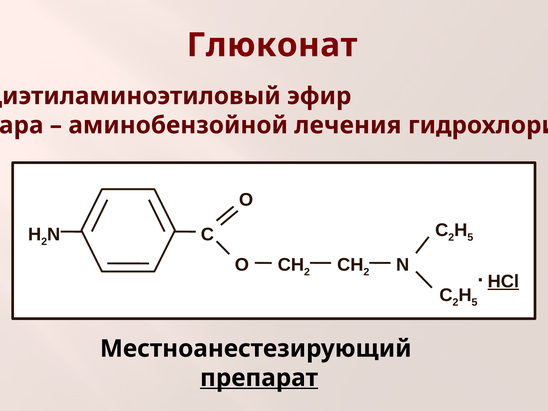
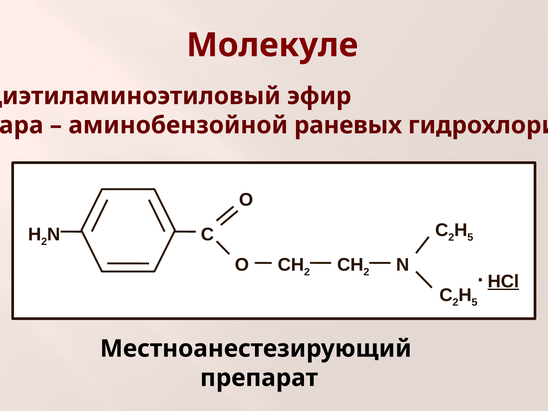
Глюконат: Глюконат -> Молекуле (272, 45)
лечения: лечения -> раневых (348, 125)
препарат underline: present -> none (259, 378)
